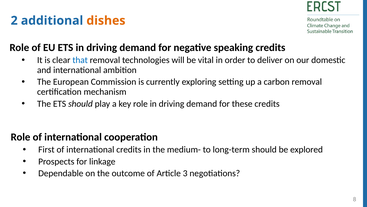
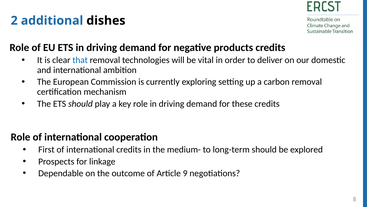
dishes colour: orange -> black (106, 21)
speaking: speaking -> products (233, 48)
3: 3 -> 9 (185, 173)
